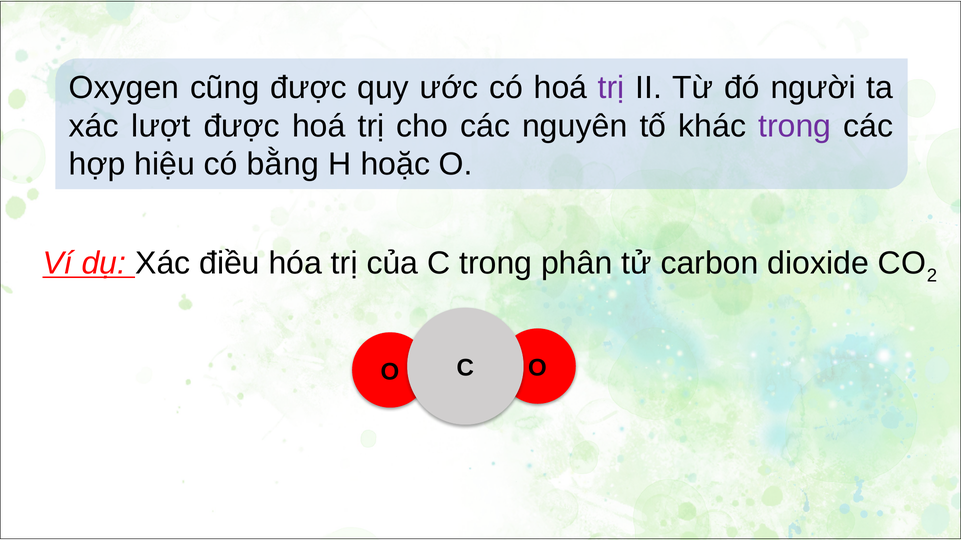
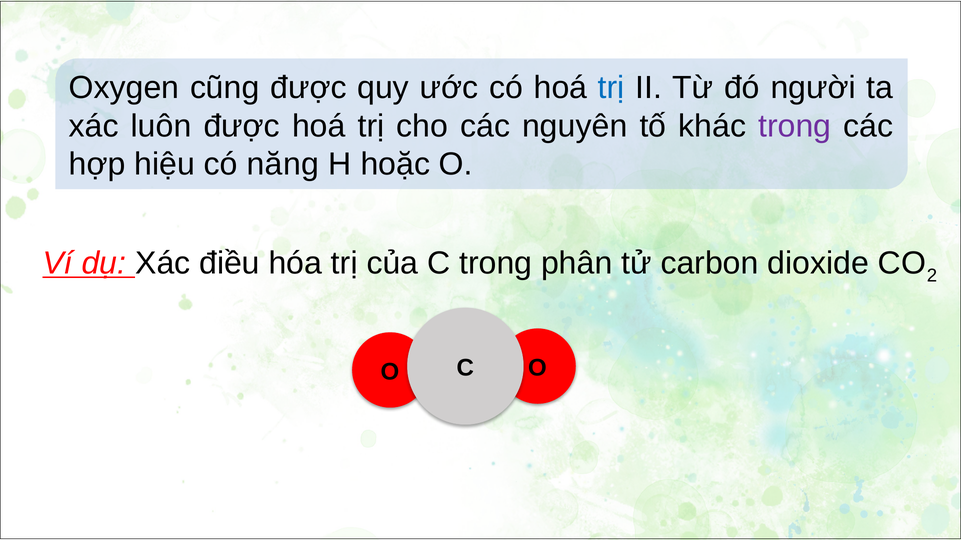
trị colour: purple -> blue (611, 88)
lượt: lượt -> luôn (161, 126)
bằng: bằng -> năng (283, 165)
